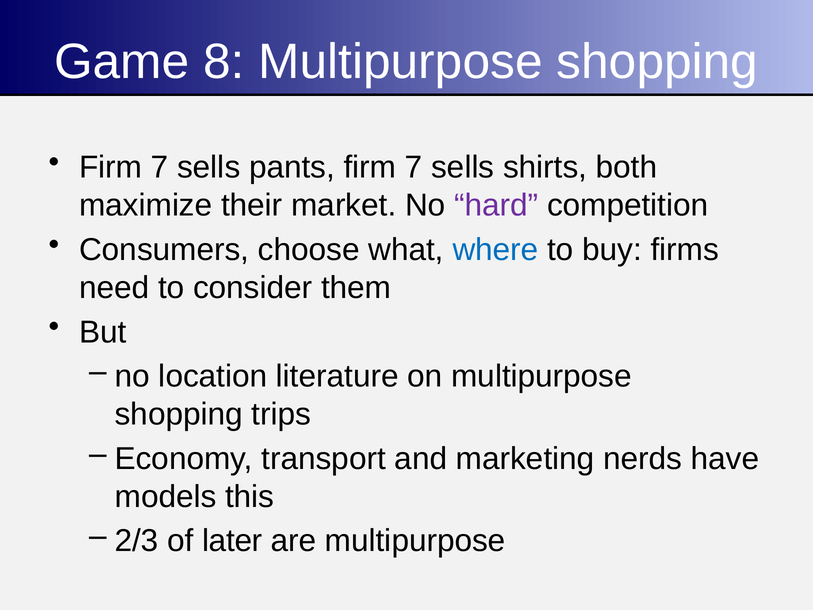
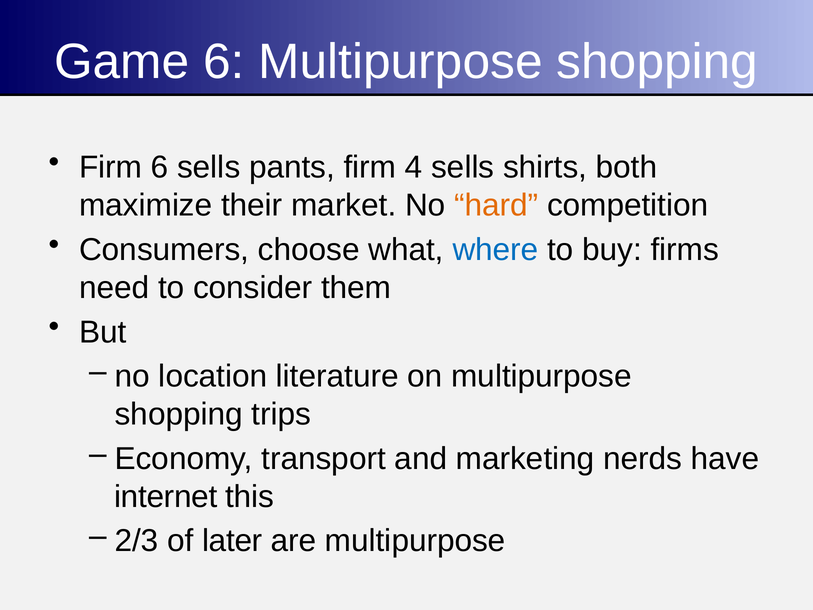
Game 8: 8 -> 6 (224, 62)
7: 7 -> 6 (160, 167)
pants firm 7: 7 -> 4 (414, 167)
hard colour: purple -> orange (496, 205)
models: models -> internet (166, 497)
